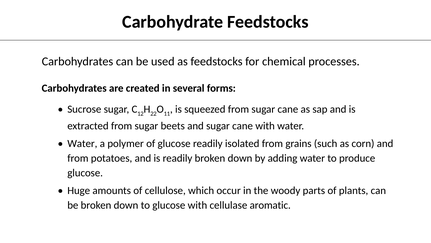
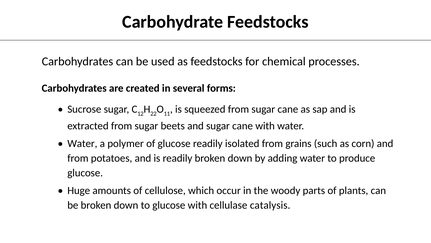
aromatic: aromatic -> catalysis (270, 205)
